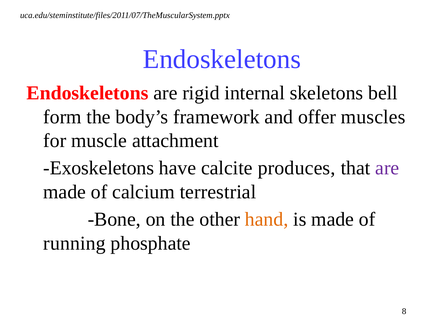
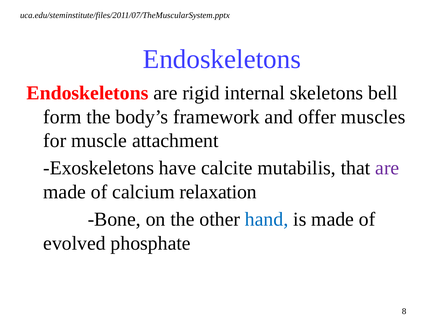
produces: produces -> mutabilis (297, 168)
terrestrial: terrestrial -> relaxation (218, 192)
hand colour: orange -> blue (267, 219)
running: running -> evolved (75, 243)
